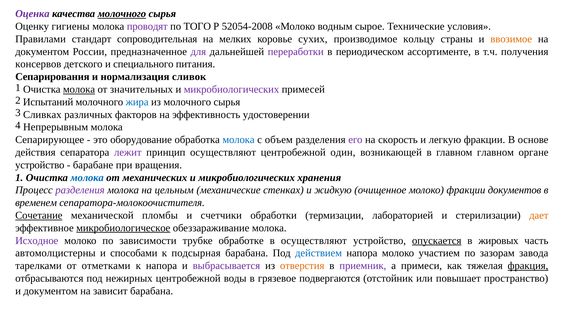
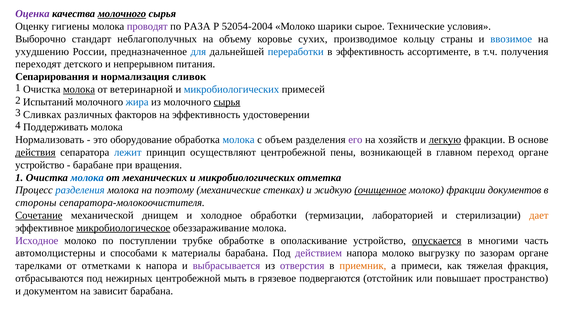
ТОГО: ТОГО -> РАЗА (197, 26)
52054-2008: 52054-2008 -> 52054-2004 (247, 26)
водным: водным -> шарики (335, 26)
Правилами: Правилами -> Выборочно (41, 39)
сопроводительная: сопроводительная -> неблагополучных (157, 39)
мелких: мелких -> объему (235, 39)
ввозимое colour: orange -> blue (511, 39)
документом: документом -> ухудшению (42, 52)
для colour: purple -> blue (198, 52)
переработки colour: purple -> blue (296, 52)
в периодическом: периодическом -> эффективность (370, 52)
консервов: консервов -> переходят (38, 64)
специального: специального -> непрерывном (143, 64)
значительных: значительных -> ветеринарной (141, 90)
микробиологических colour: purple -> blue (231, 90)
сырья underline: none -> present (227, 102)
Непрерывным: Непрерывным -> Поддерживать (56, 127)
Сепарирующее: Сепарирующее -> Нормализовать (50, 140)
скорость: скорость -> хозяйств (398, 140)
легкую underline: none -> present (445, 140)
действия underline: none -> present (35, 153)
лежит colour: purple -> blue (128, 153)
один: один -> пены (343, 153)
главном главном: главном -> переход (495, 153)
хранения: хранения -> отметка (319, 178)
разделения colour: purple -> blue (80, 191)
цельным: цельным -> поэтому (174, 191)
очищенное underline: none -> present (380, 191)
временем: временем -> стороны (36, 203)
пломбы: пломбы -> днищем (160, 216)
счетчики: счетчики -> холодное (221, 216)
зависимости: зависимости -> поступлении (148, 241)
в осуществляют: осуществляют -> ополаскивание (314, 241)
жировых: жировых -> многими (498, 241)
подсырная: подсырная -> материалы (196, 254)
действием colour: blue -> purple (319, 254)
участием: участием -> выгрузку (439, 254)
зазорам завода: завода -> органе (534, 254)
отверстия colour: orange -> purple (302, 266)
приемник colour: purple -> orange (363, 266)
фракция underline: present -> none (528, 266)
воды: воды -> мыть (235, 279)
